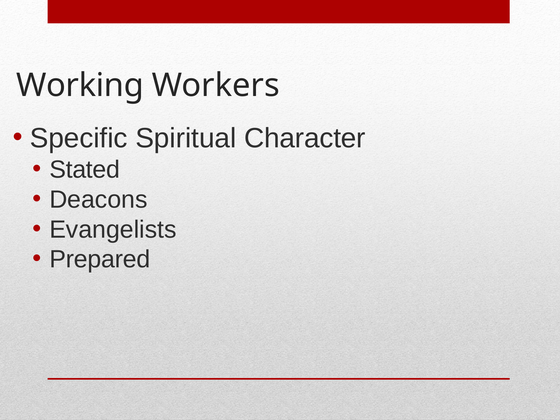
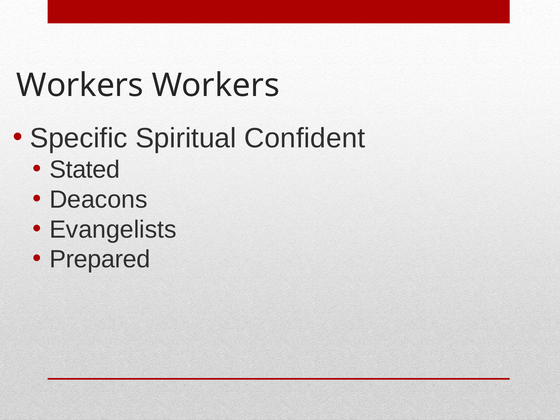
Working: Working -> Workers (80, 85)
Character: Character -> Confident (305, 138)
